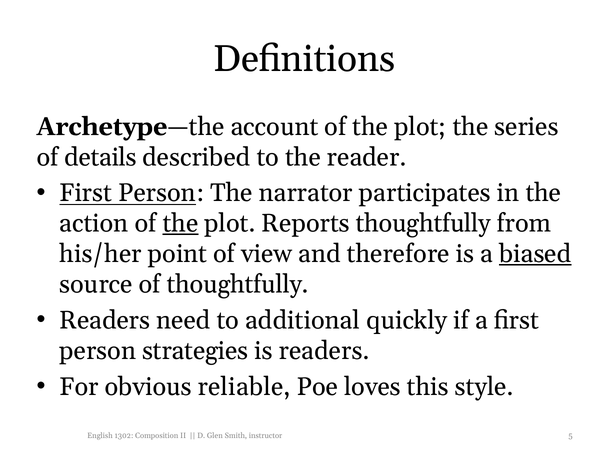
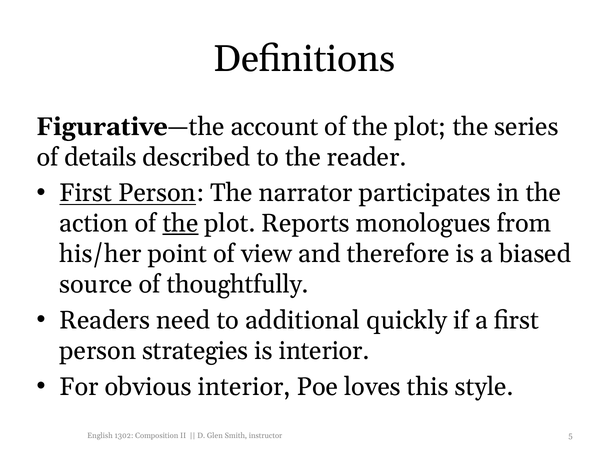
Archetype: Archetype -> Figurative (102, 127)
Reports thoughtfully: thoughtfully -> monologues (423, 223)
biased underline: present -> none (535, 254)
is readers: readers -> interior (324, 351)
obvious reliable: reliable -> interior (244, 386)
